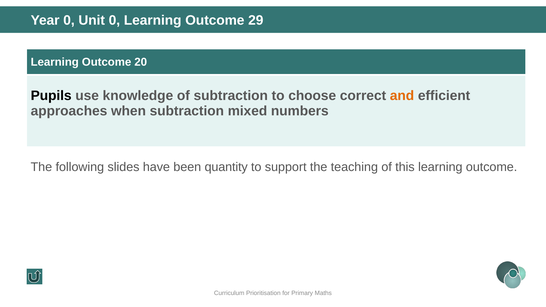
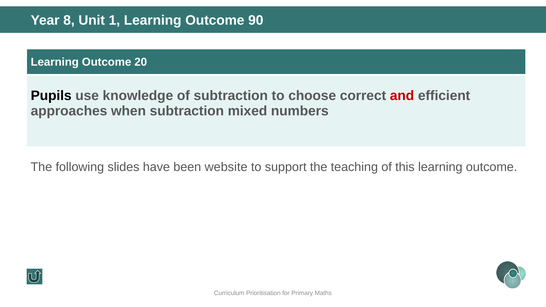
Year 0: 0 -> 8 (69, 20)
Unit 0: 0 -> 1 (114, 20)
29: 29 -> 90 (256, 20)
and colour: orange -> red (402, 96)
quantity: quantity -> website (226, 167)
